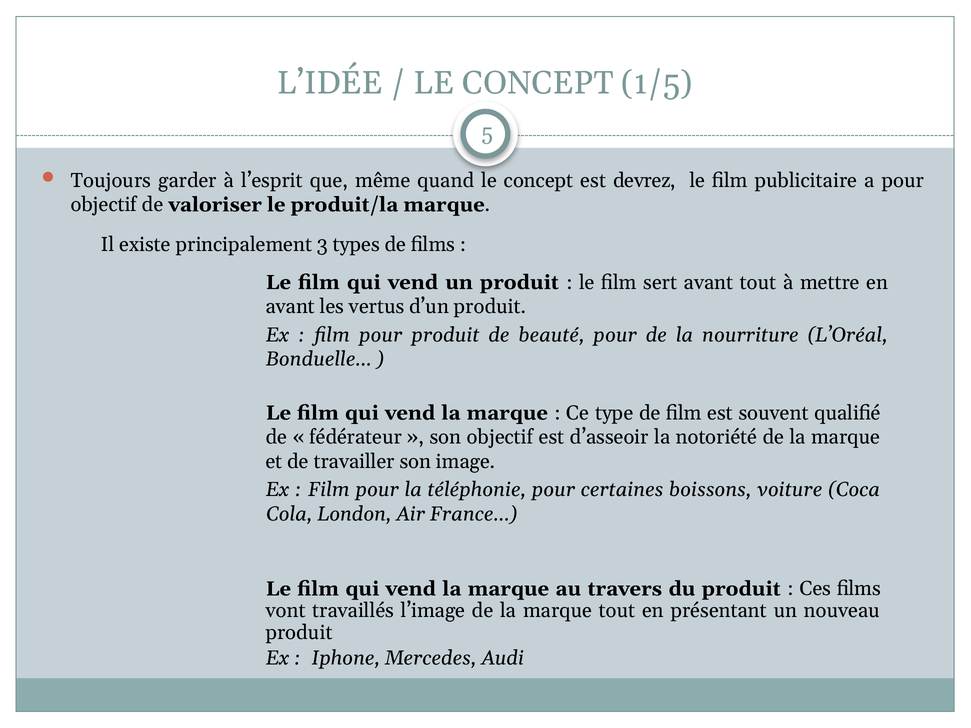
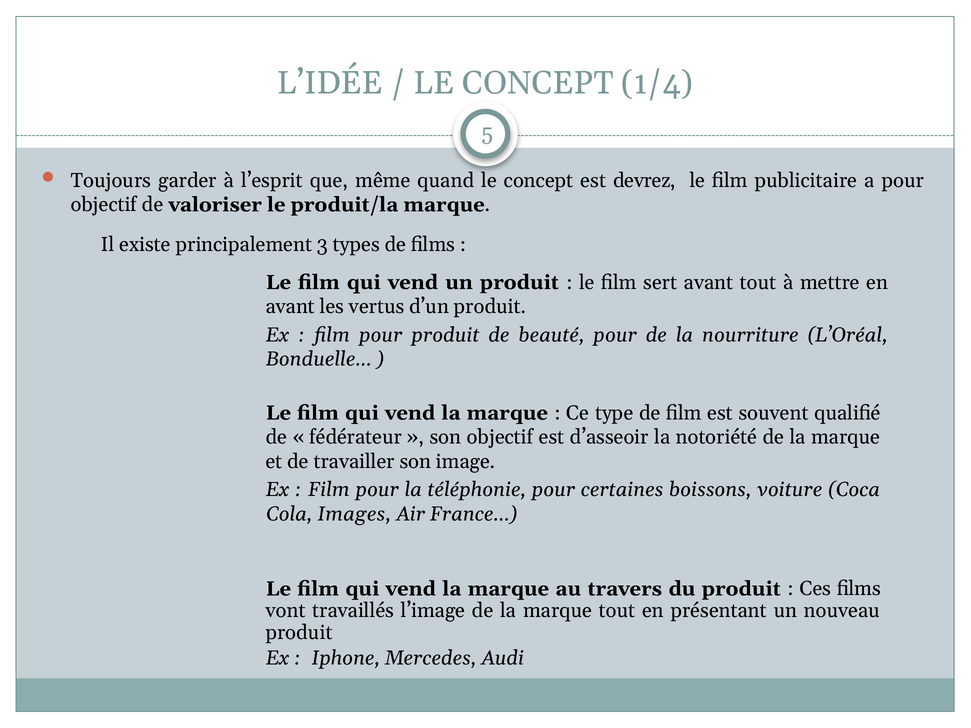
1/5: 1/5 -> 1/4 (657, 83)
London: London -> Images (354, 514)
